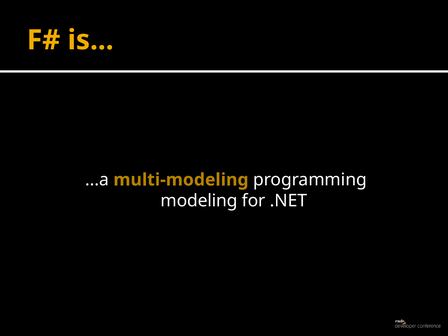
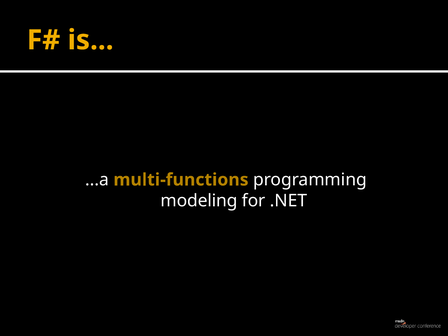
multi-modeling: multi-modeling -> multi-functions (181, 180)
